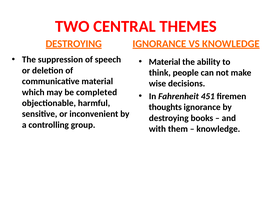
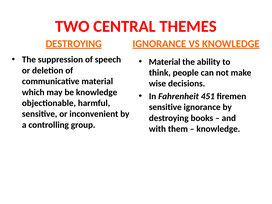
be completed: completed -> knowledge (97, 92)
thoughts: thoughts -> sensitive (165, 107)
